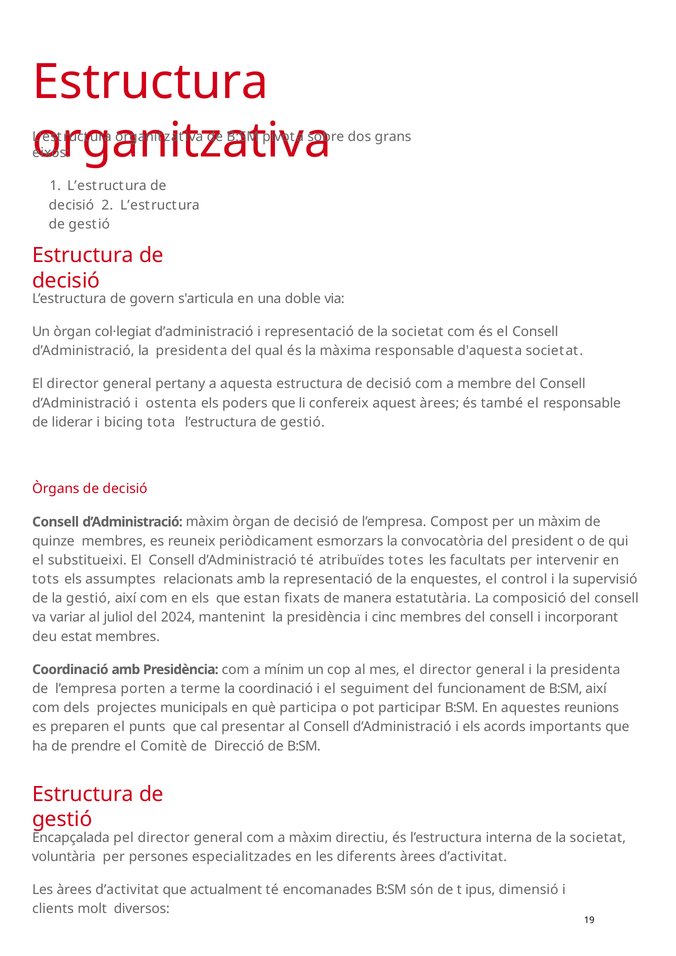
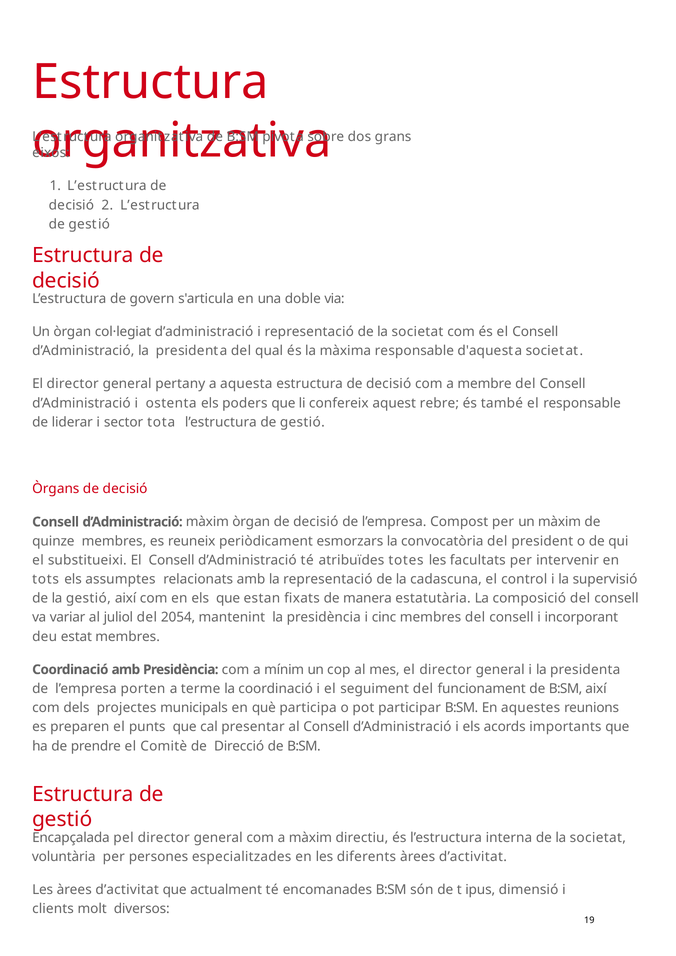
aquest àrees: àrees -> rebre (439, 403)
bicing: bicing -> sector (124, 422)
enquestes: enquestes -> cadascuna (446, 580)
2024: 2024 -> 2054 (178, 618)
